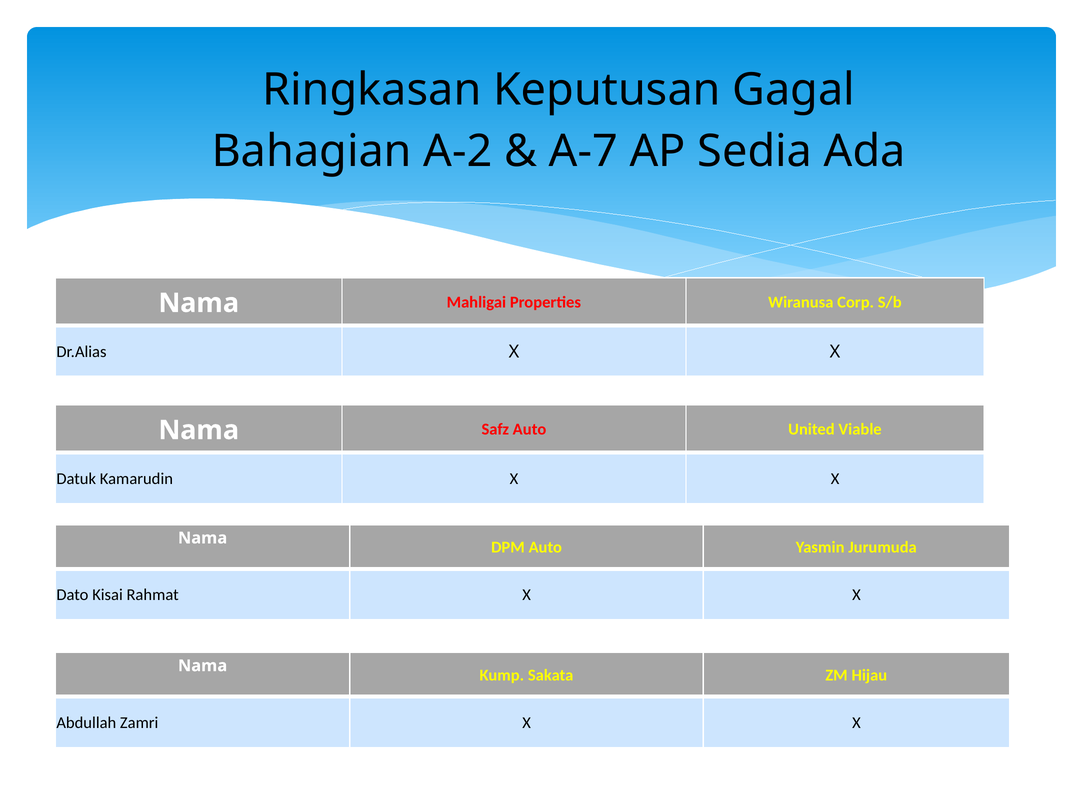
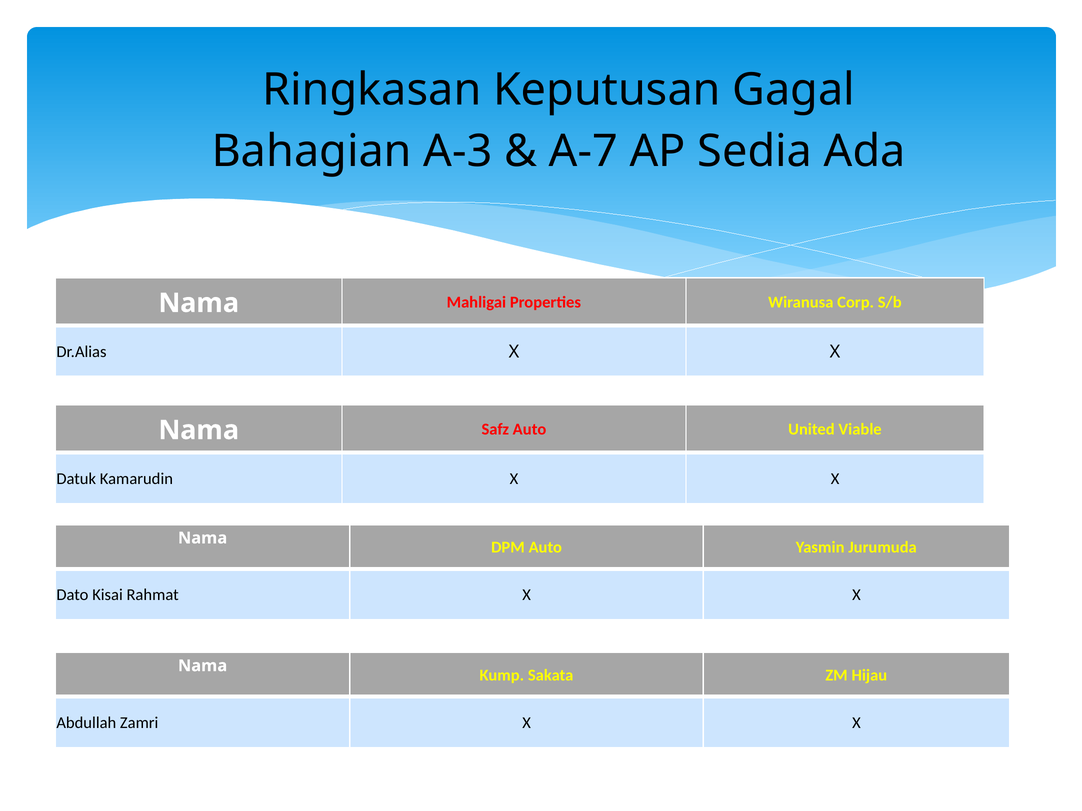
A-2: A-2 -> A-3 (458, 151)
